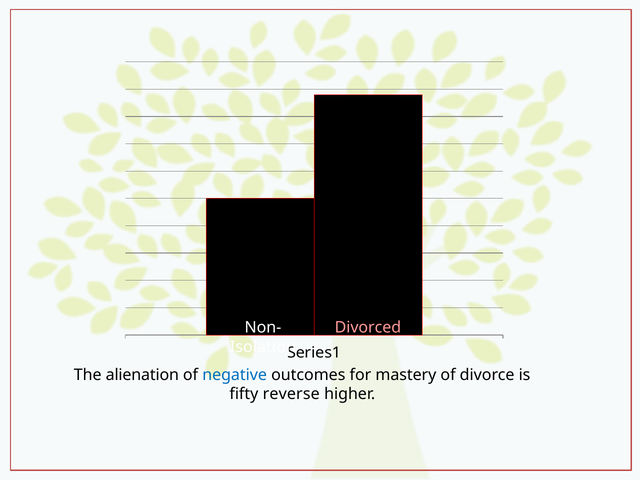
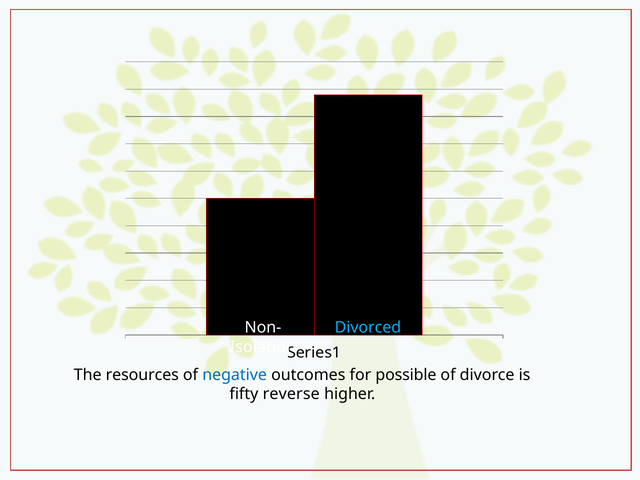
Divorced colour: pink -> light blue (368, 328)
alienation: alienation -> resources (142, 375)
mastery: mastery -> possible (406, 375)
